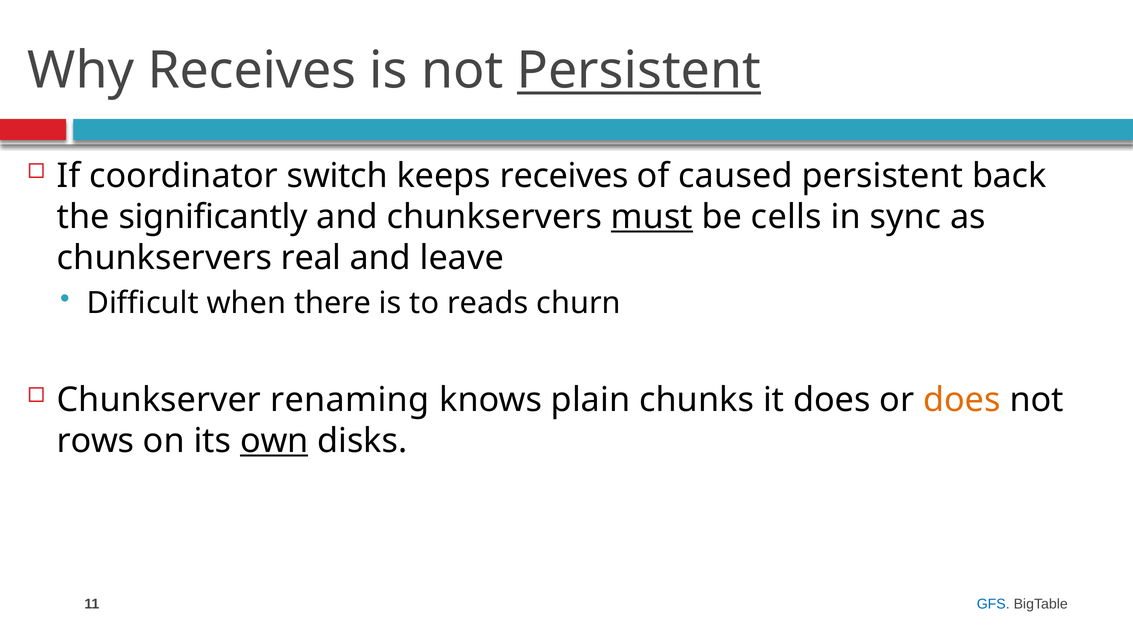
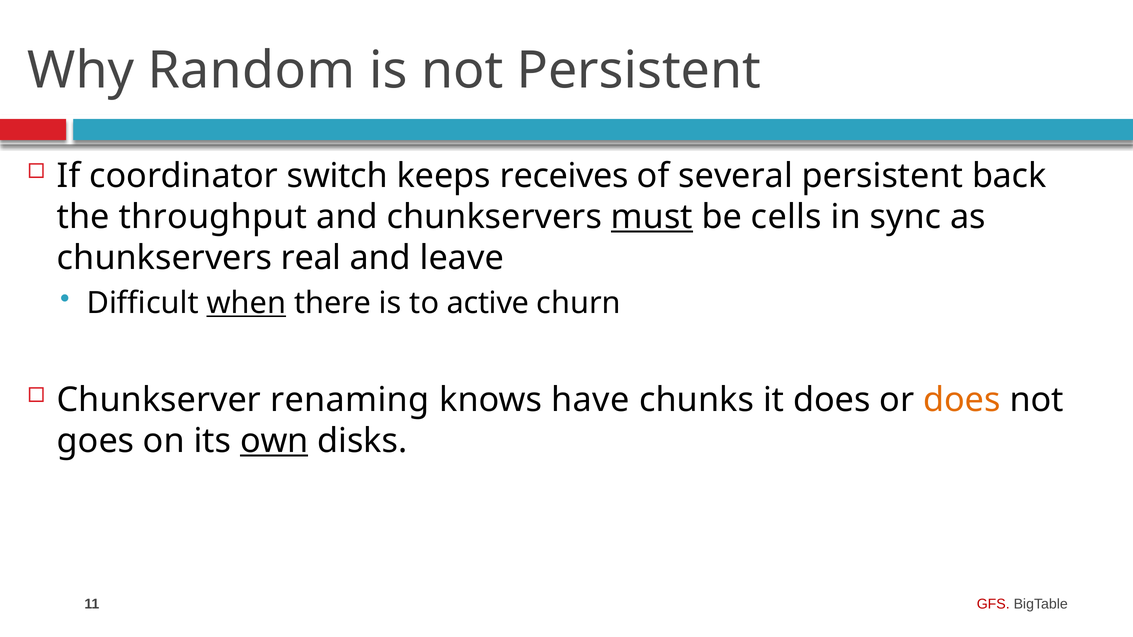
Why Receives: Receives -> Random (251, 71)
Persistent underline: present -> none (639, 71)
caused: caused -> several (736, 176)
significantly: significantly -> throughput (213, 217)
when underline: none -> present (246, 303)
reads: reads -> active (488, 303)
plain: plain -> have (590, 400)
rows: rows -> goes (96, 441)
GFS colour: blue -> red (993, 604)
